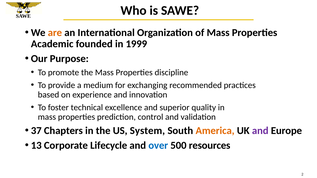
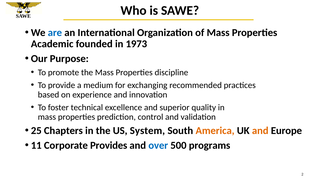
are colour: orange -> blue (55, 33)
1999: 1999 -> 1973 (136, 44)
37: 37 -> 25 (36, 131)
and colour: purple -> orange (260, 131)
13: 13 -> 11 (36, 146)
Lifecycle: Lifecycle -> Provides (109, 146)
resources: resources -> programs (210, 146)
